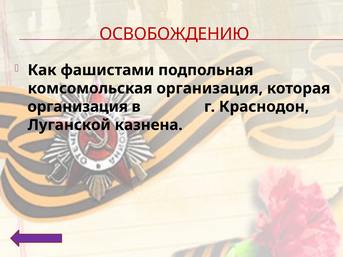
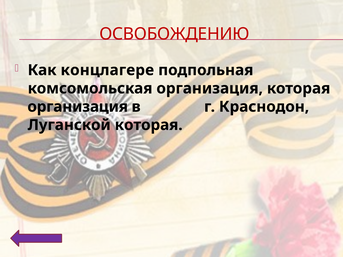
фашистами: фашистами -> концлагере (107, 70)
Луганской казнена: казнена -> которая (149, 125)
